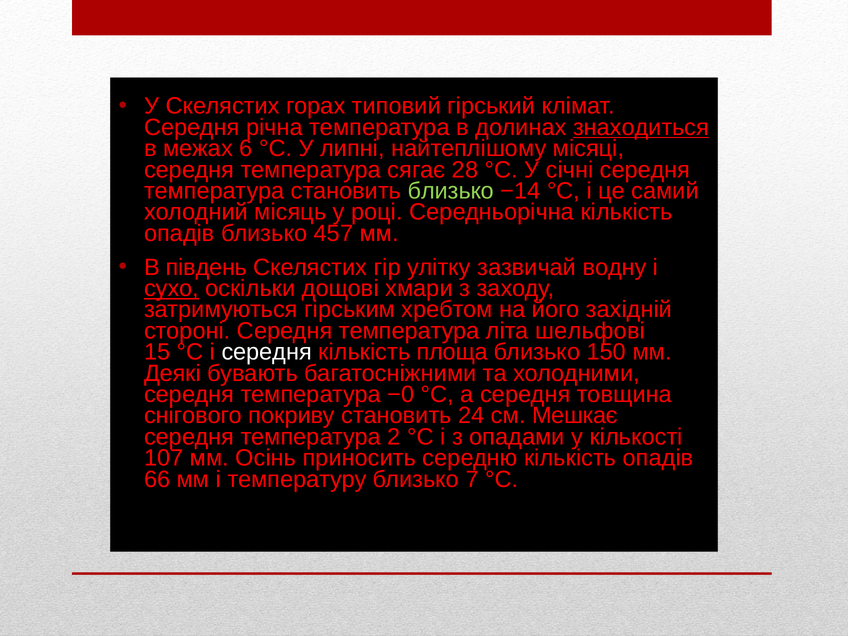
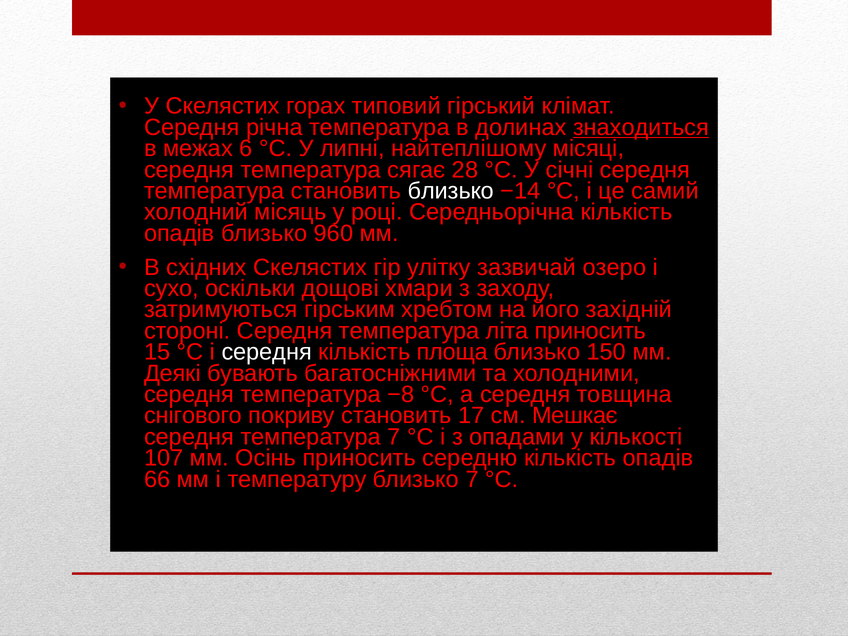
близько colour: light green -> white (451, 191)
457: 457 -> 960 (333, 233)
південь: південь -> східних (206, 267)
водну: водну -> озеро (614, 267)
сухо underline: present -> none (171, 288)
літа шельфові: шельфові -> приносить (590, 331)
−0: −0 -> −8 (401, 394)
24: 24 -> 17 (471, 416)
температура 2: 2 -> 7 (394, 437)
